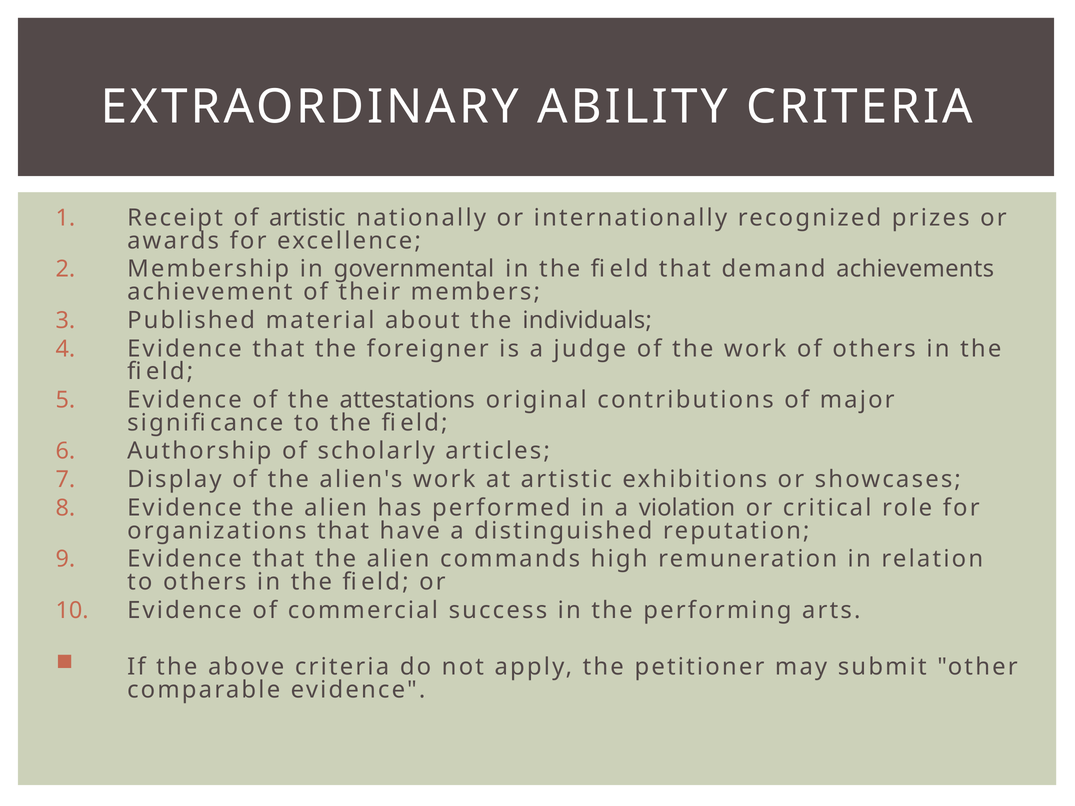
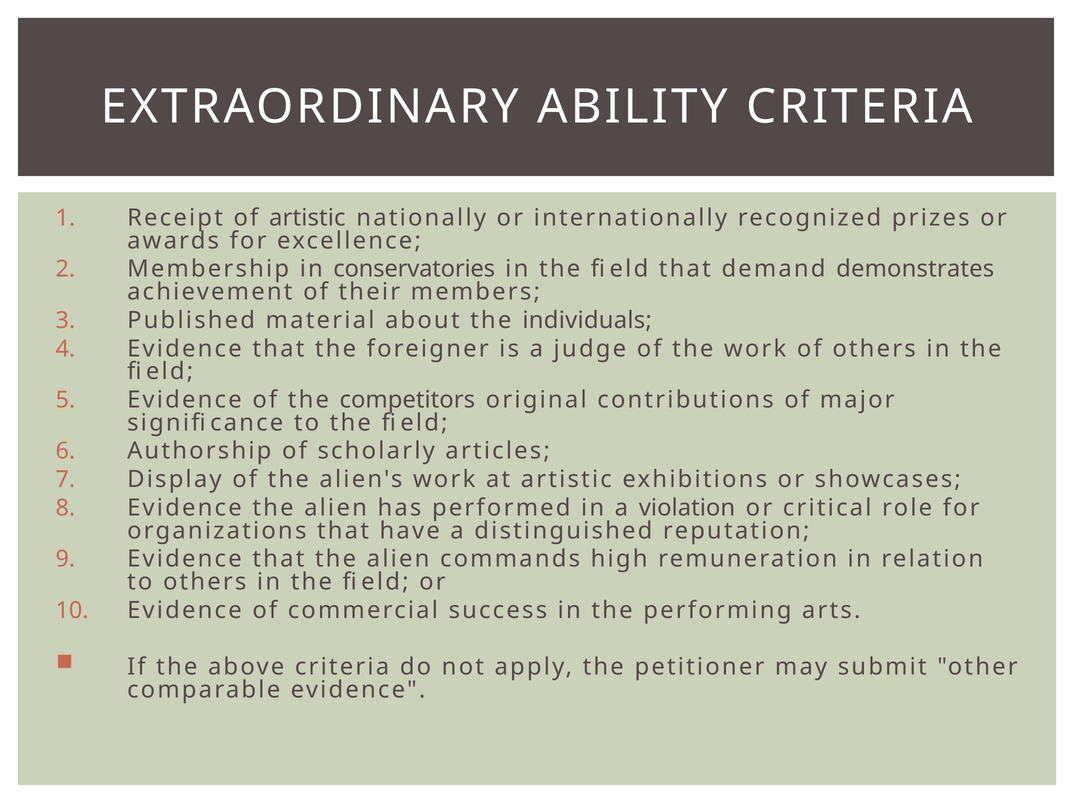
governmental: governmental -> conservatories (414, 269)
achievements: achievements -> demonstrates (915, 269)
attestations: attestations -> competitors (407, 400)
